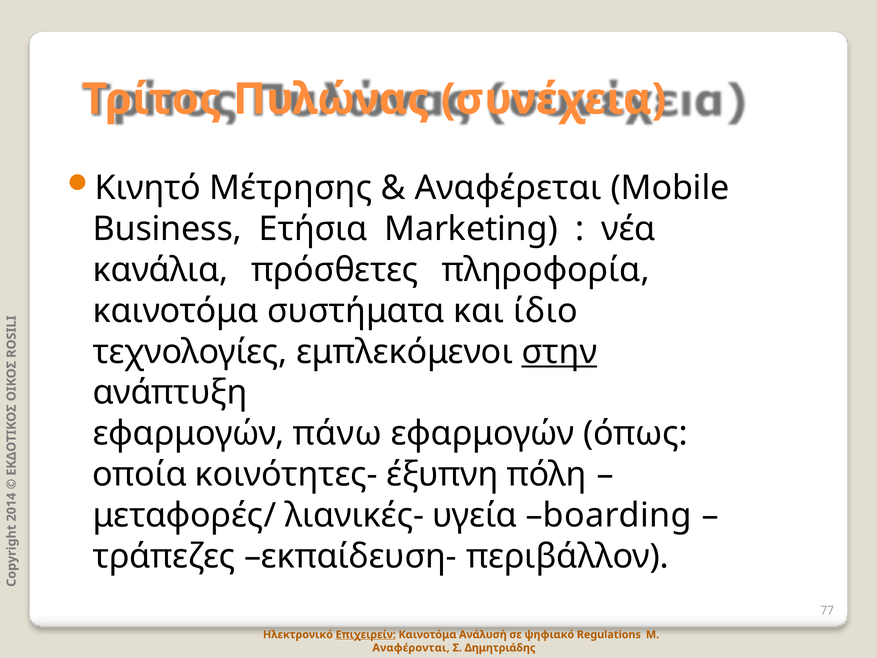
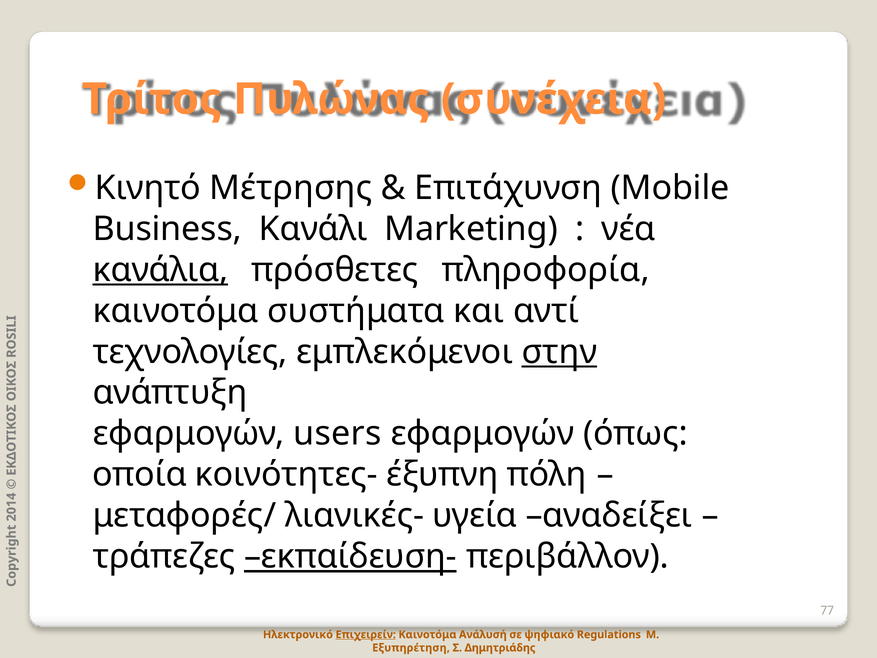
Aναφέρεται: Aναφέρεται -> Επιτάχυνση (508, 188)
Ετήσια: Ετήσια -> Κανάλι (313, 229)
κανάλια underline: none -> present (160, 270)
ίδιο: ίδιο -> αντί (546, 311)
πάνω: πάνω -> users (337, 434)
boarding: boarding -> αναδείξει (609, 515)
εκπαίδευση- underline: none -> present (350, 556)
Αναφέρονται: Αναφέρονται -> Εξυπηρέτηση (411, 648)
